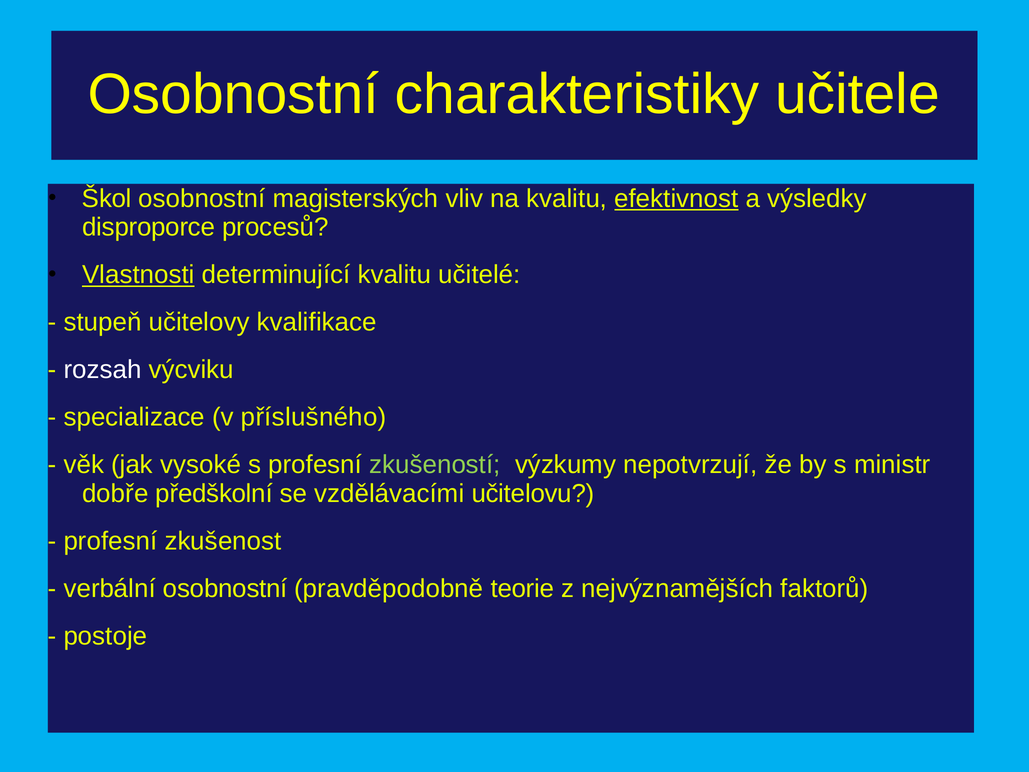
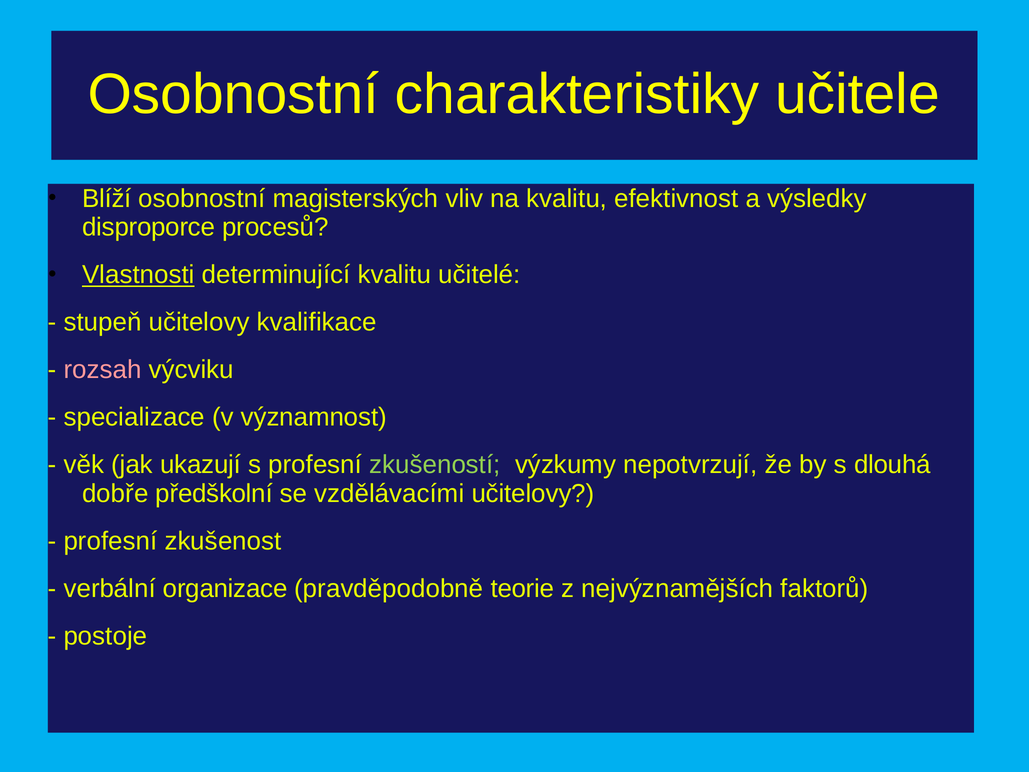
Škol: Škol -> Blíží (107, 198)
efektivnost underline: present -> none (676, 198)
rozsah colour: white -> pink (103, 370)
příslušného: příslušného -> významnost (314, 417)
vysoké: vysoké -> ukazují (201, 465)
ministr: ministr -> dlouhá (892, 465)
vzdělávacími učitelovu: učitelovu -> učitelovy (533, 493)
verbální osobnostní: osobnostní -> organizace (225, 588)
